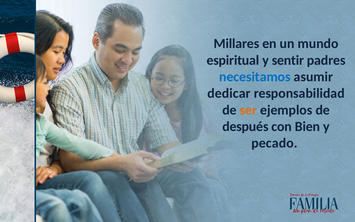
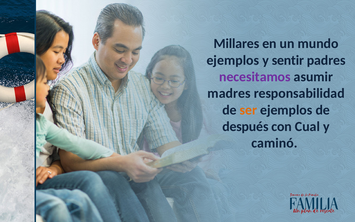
espiritual: espiritual -> ejemplos (233, 60)
necesitamos colour: blue -> purple (255, 77)
dedicar: dedicar -> madres (229, 93)
Bien: Bien -> Cual (307, 127)
pecado: pecado -> caminó (274, 143)
